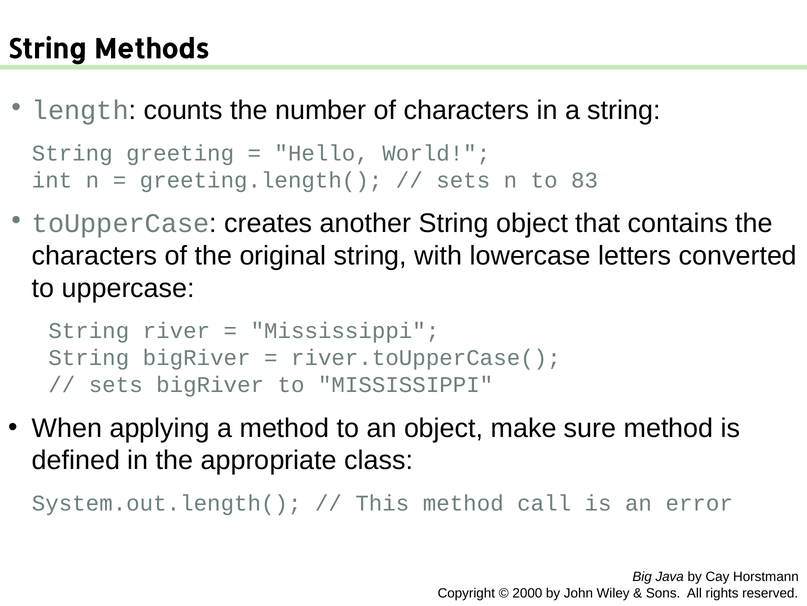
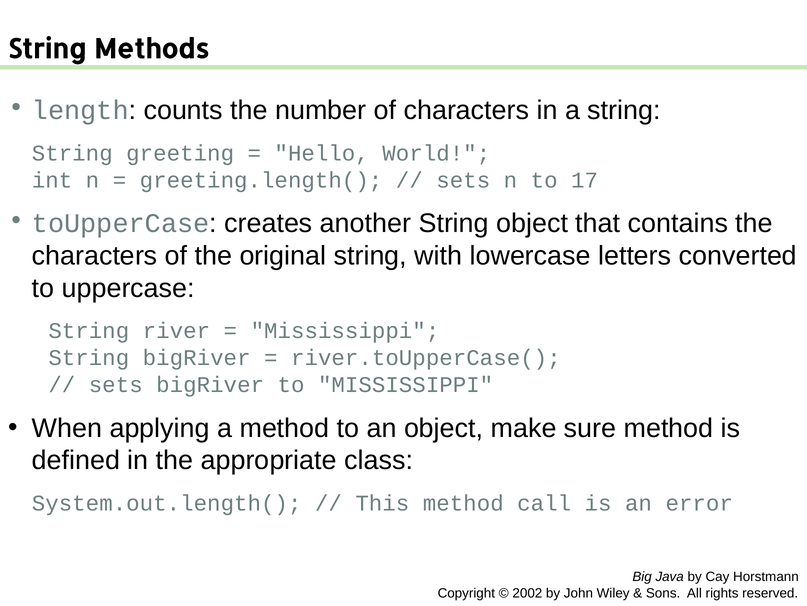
83: 83 -> 17 (585, 180)
2000: 2000 -> 2002 (527, 592)
